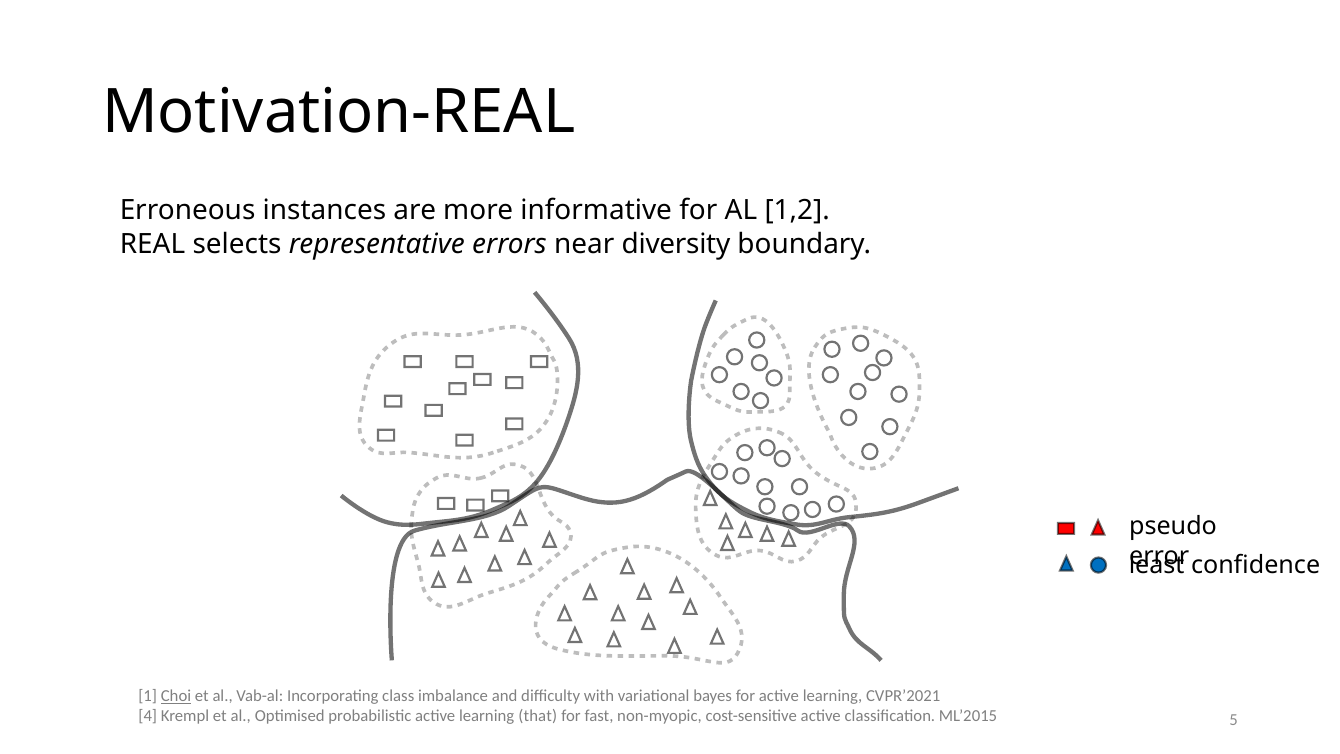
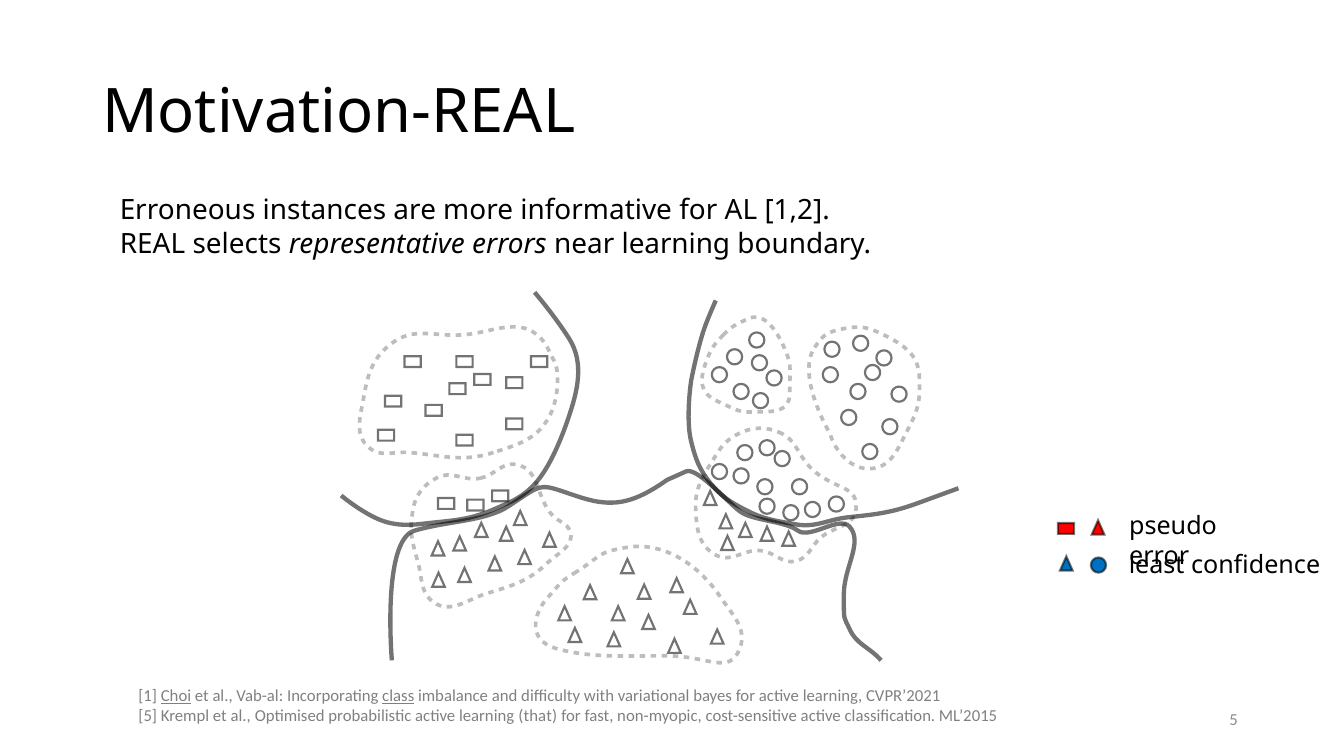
near diversity: diversity -> learning (676, 244)
class underline: none -> present (398, 696)
4: 4 -> 5 (148, 716)
